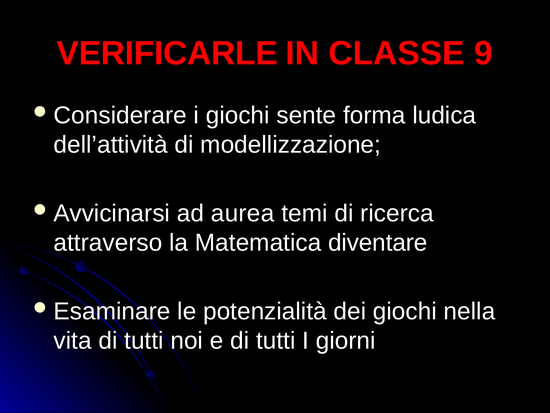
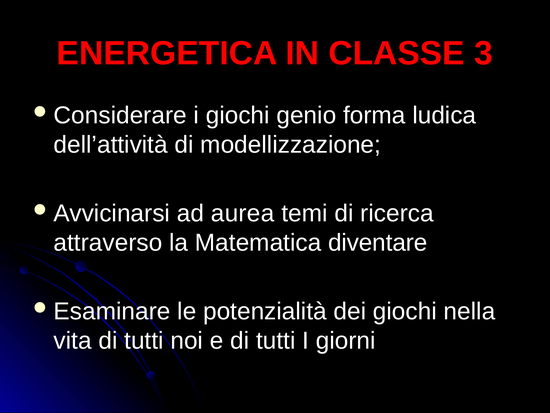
VERIFICARLE: VERIFICARLE -> ENERGETICA (167, 53)
9: 9 -> 3 (483, 53)
sente: sente -> genio (306, 115)
